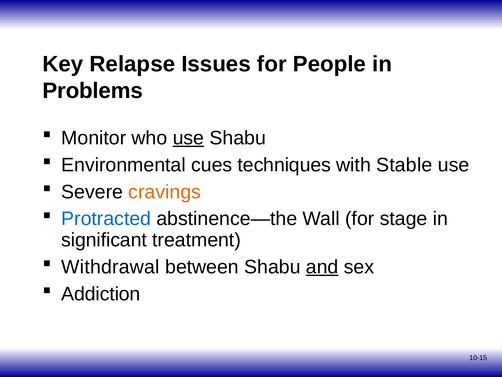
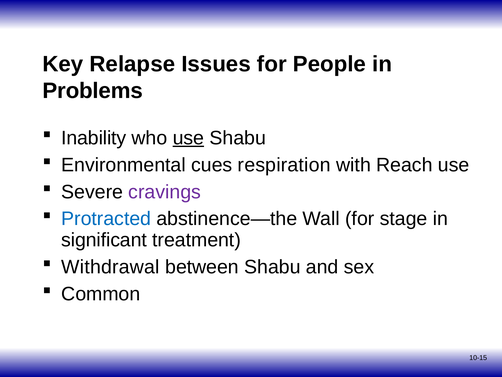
Monitor: Monitor -> Inability (94, 138)
techniques: techniques -> respiration (284, 165)
Stable: Stable -> Reach (404, 165)
cravings colour: orange -> purple (165, 192)
and underline: present -> none (322, 267)
Addiction: Addiction -> Common (101, 294)
